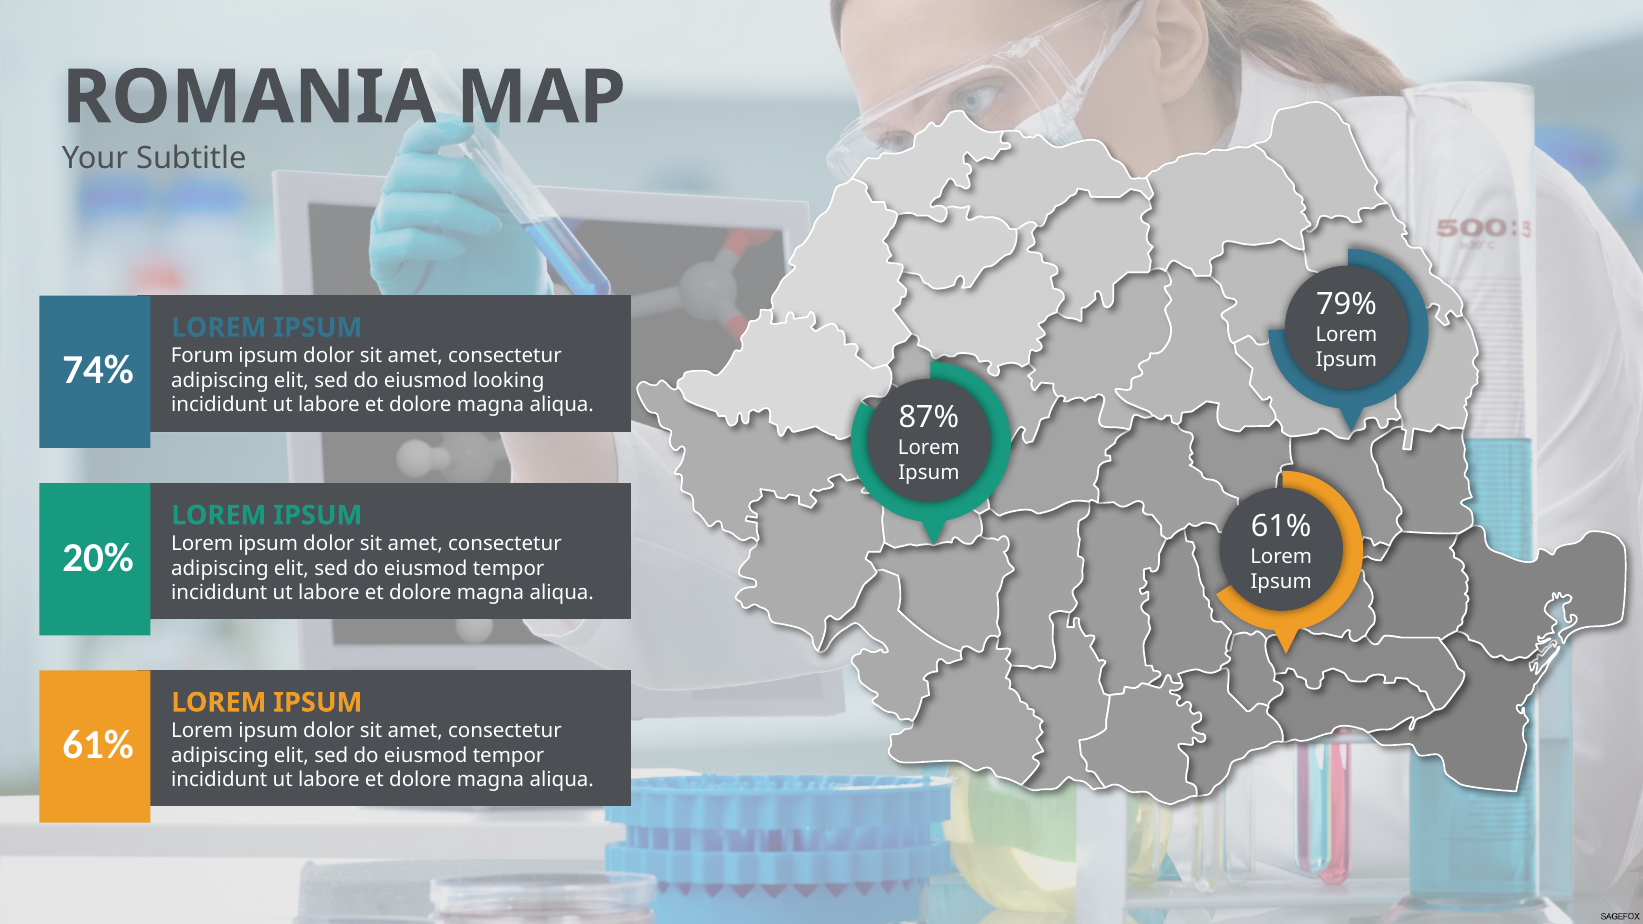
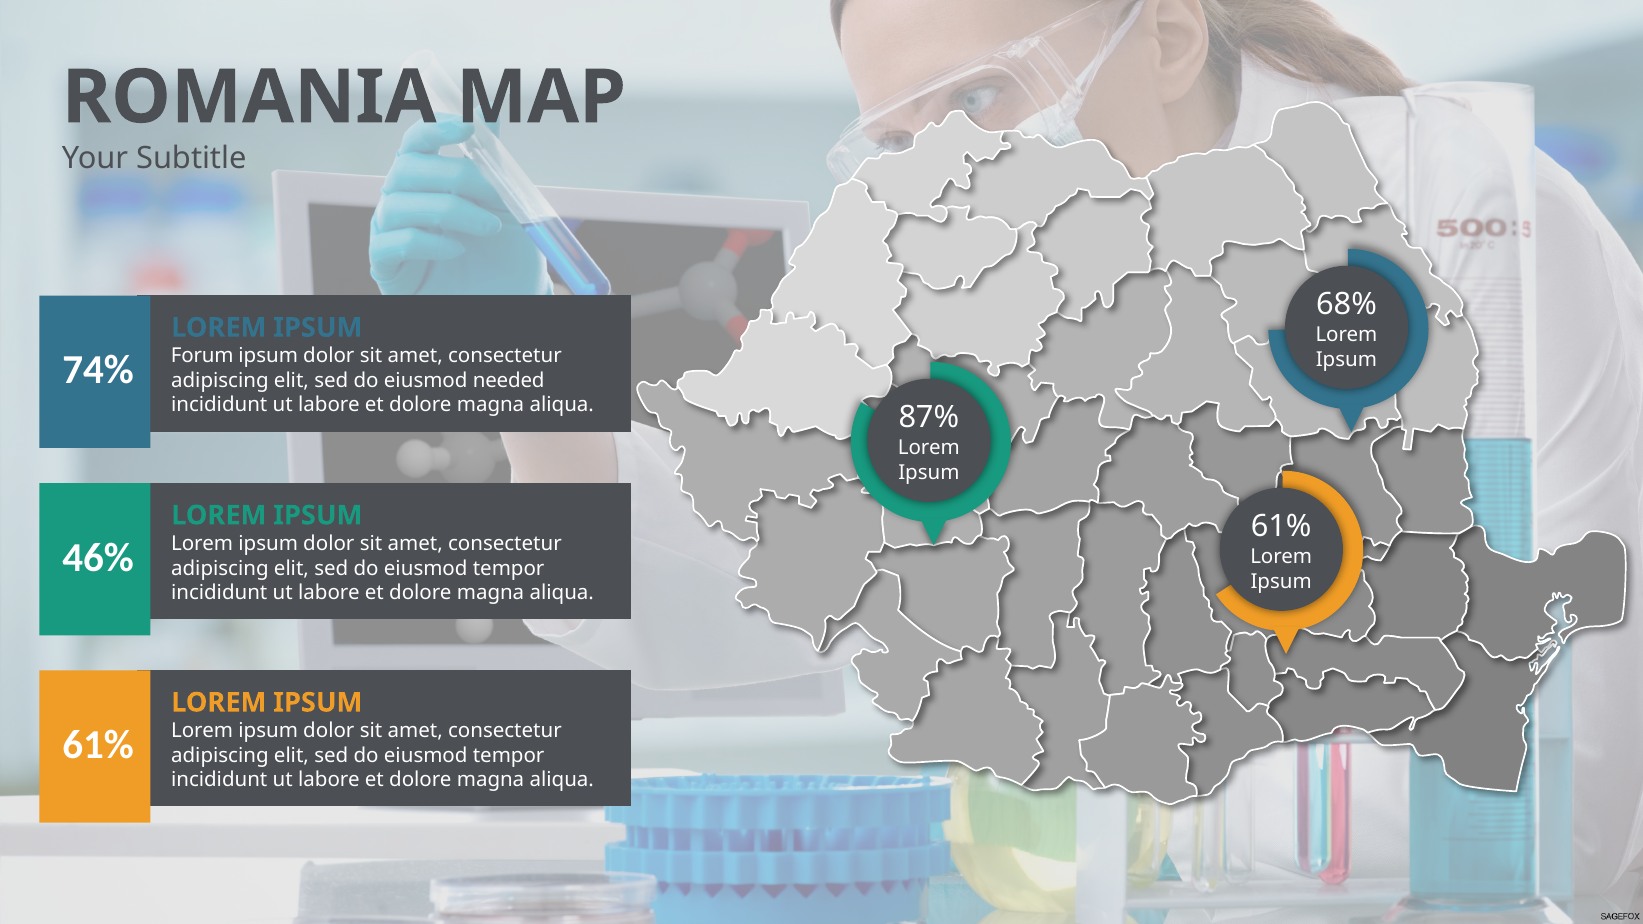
79%: 79% -> 68% (1346, 305)
looking: looking -> needed (509, 381)
20%: 20% -> 46% (98, 558)
